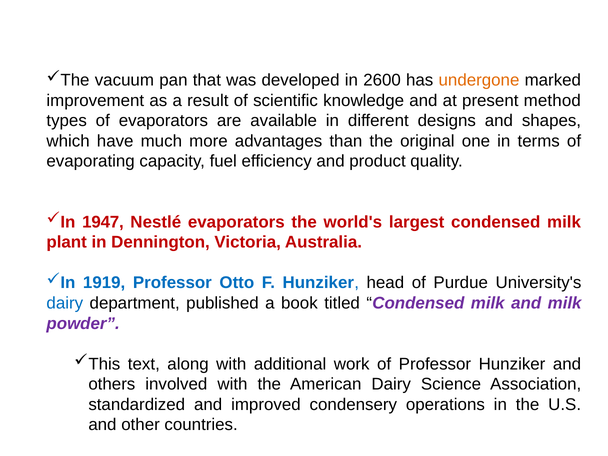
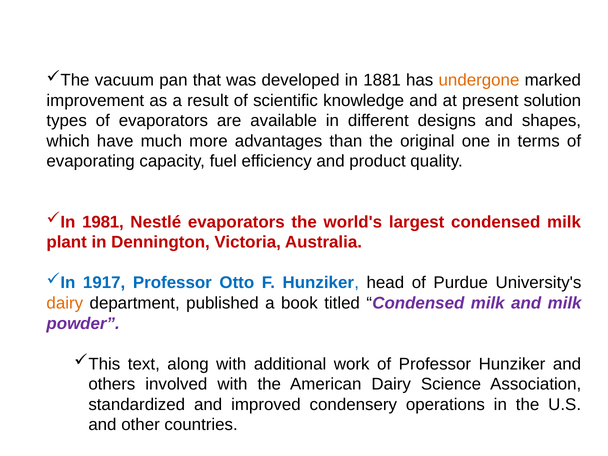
2600: 2600 -> 1881 (382, 80)
method: method -> solution (552, 100)
1947: 1947 -> 1981 (103, 222)
1919: 1919 -> 1917 (104, 283)
dairy colour: blue -> orange (65, 303)
